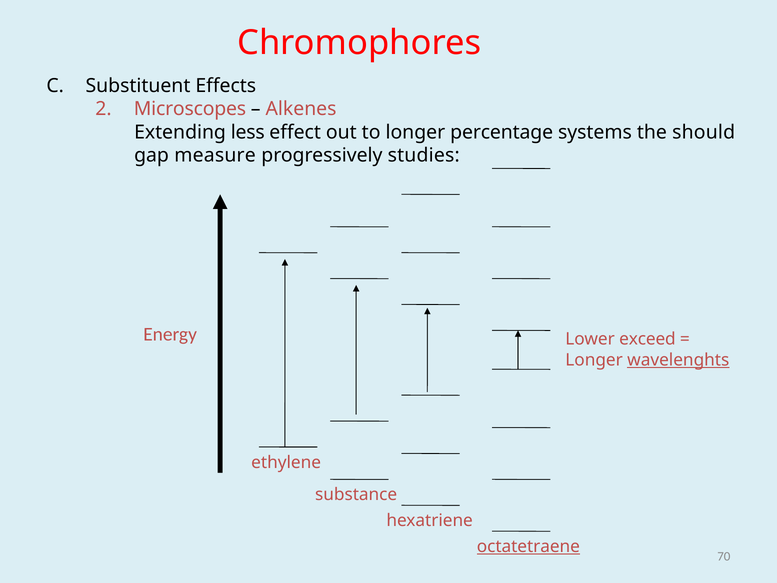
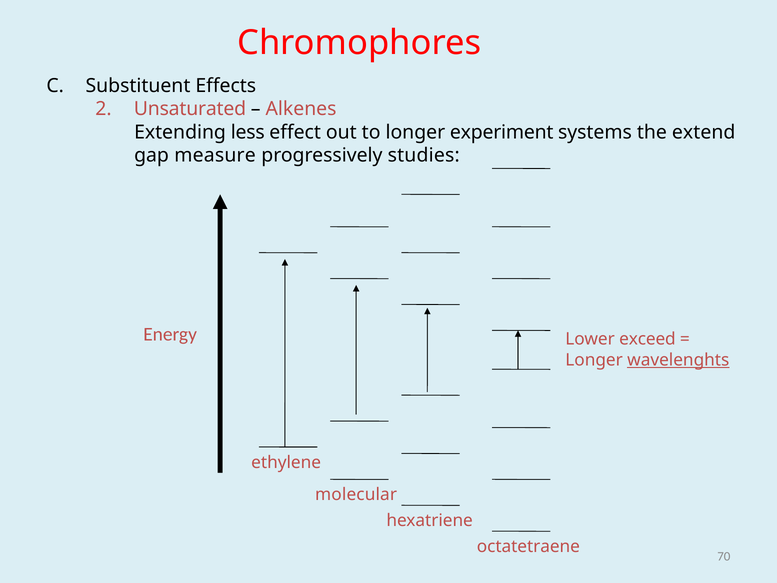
Microscopes: Microscopes -> Unsaturated (190, 109)
percentage: percentage -> experiment (502, 132)
should: should -> extend (704, 132)
substance: substance -> molecular (356, 495)
octatetraene underline: present -> none (528, 546)
